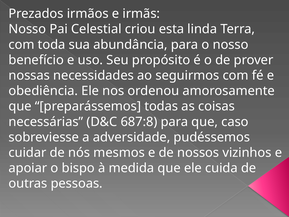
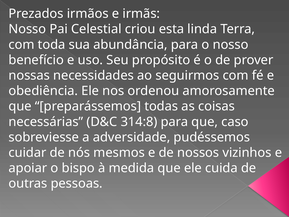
687:8: 687:8 -> 314:8 (139, 122)
